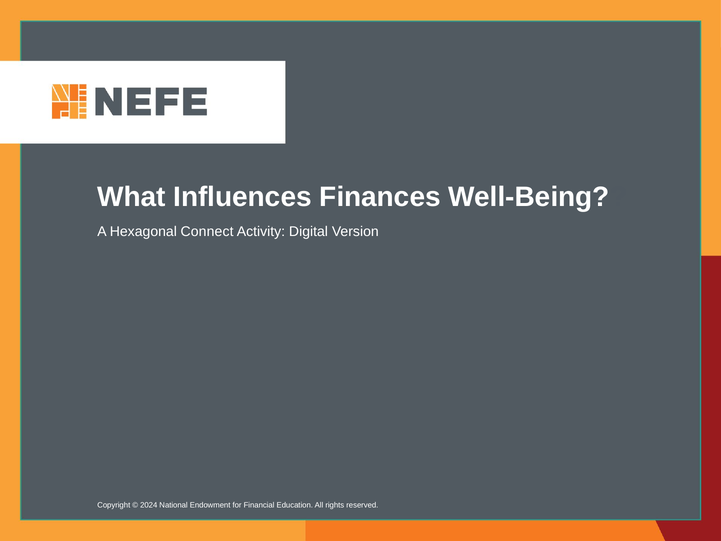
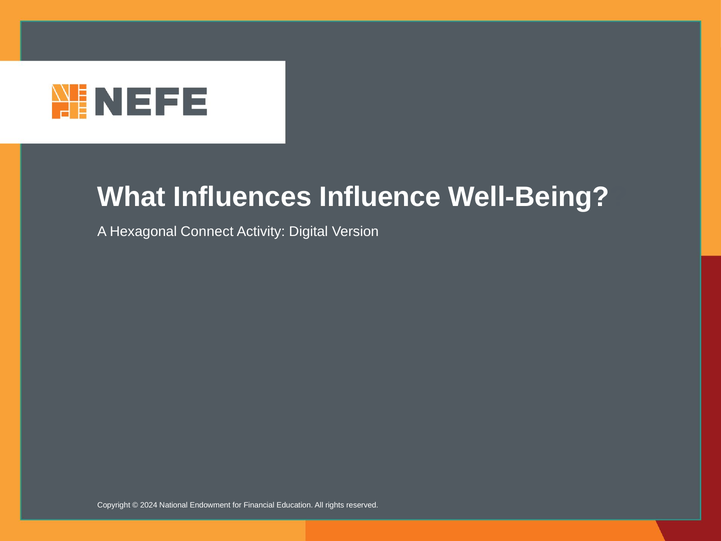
Finances: Finances -> Influence (380, 197)
